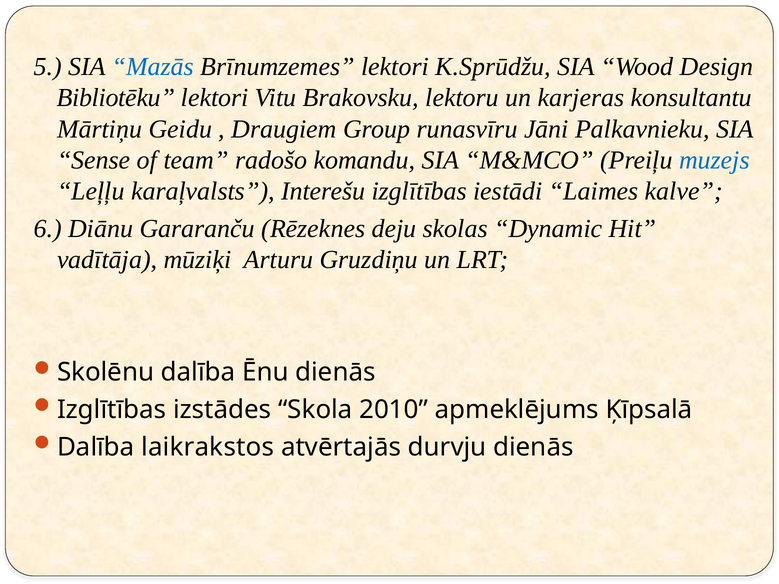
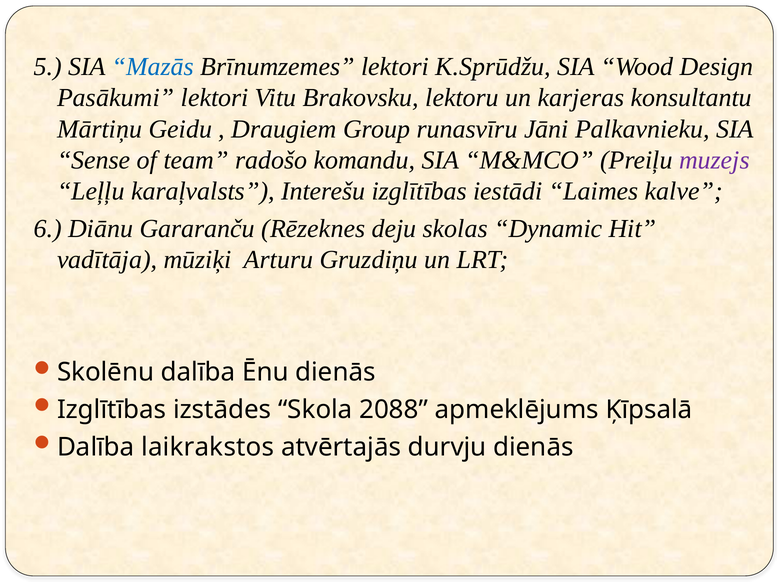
Bibliotēku: Bibliotēku -> Pasākumi (116, 98)
muzejs colour: blue -> purple (714, 160)
2010: 2010 -> 2088 (394, 410)
